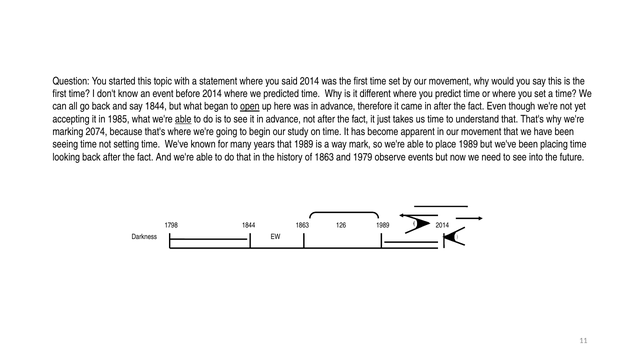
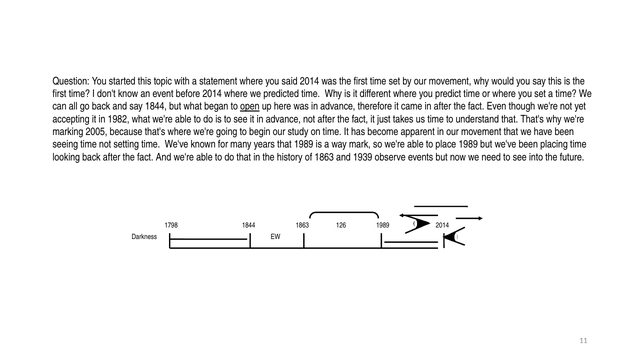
1985: 1985 -> 1982 (119, 119)
able underline: present -> none (183, 119)
2074: 2074 -> 2005 (96, 132)
1979: 1979 -> 1939 (363, 158)
